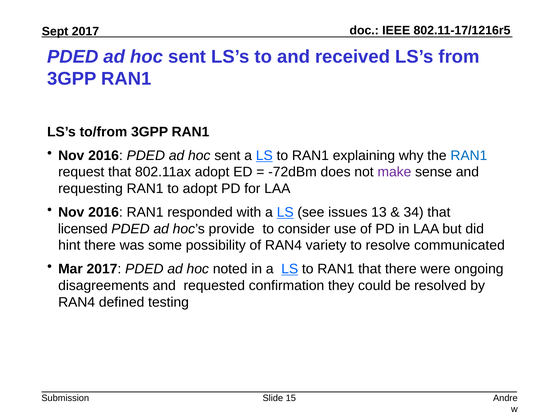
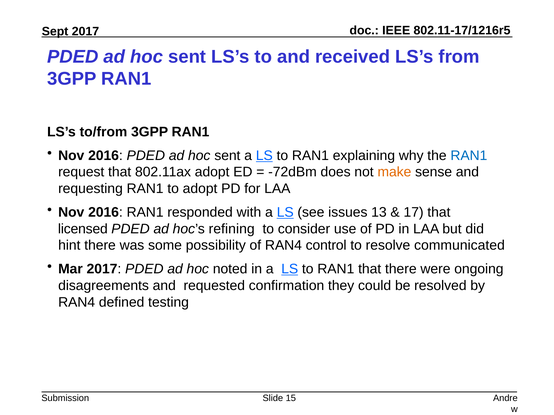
make colour: purple -> orange (394, 172)
34: 34 -> 17 (414, 212)
provide: provide -> refining (232, 229)
variety: variety -> control (326, 246)
